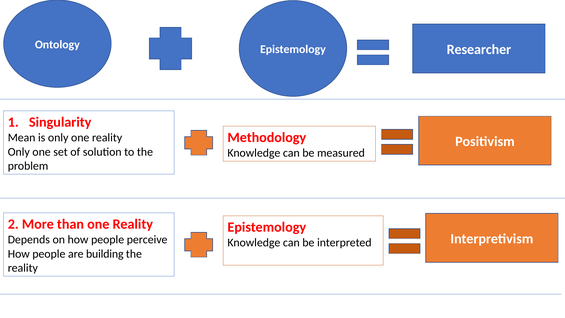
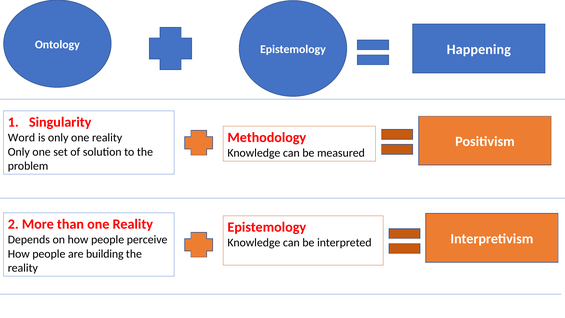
Researcher: Researcher -> Happening (479, 49)
Mean: Mean -> Word (22, 138)
